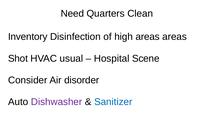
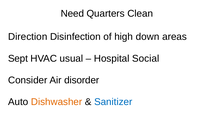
Inventory: Inventory -> Direction (28, 37)
high areas: areas -> down (148, 37)
Shot: Shot -> Sept (18, 59)
Scene: Scene -> Social (146, 59)
Dishwasher colour: purple -> orange (57, 102)
